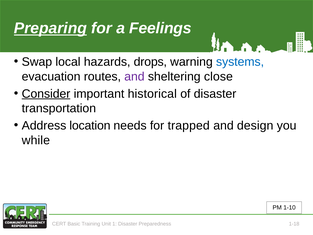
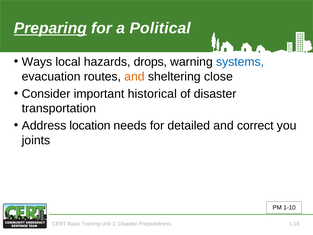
Feelings: Feelings -> Political (160, 28)
Swap: Swap -> Ways (37, 62)
and colour: purple -> orange (134, 76)
Consider underline: present -> none (46, 94)
trapped: trapped -> detailed (189, 125)
design: design -> correct (255, 125)
while: while -> joints (36, 140)
